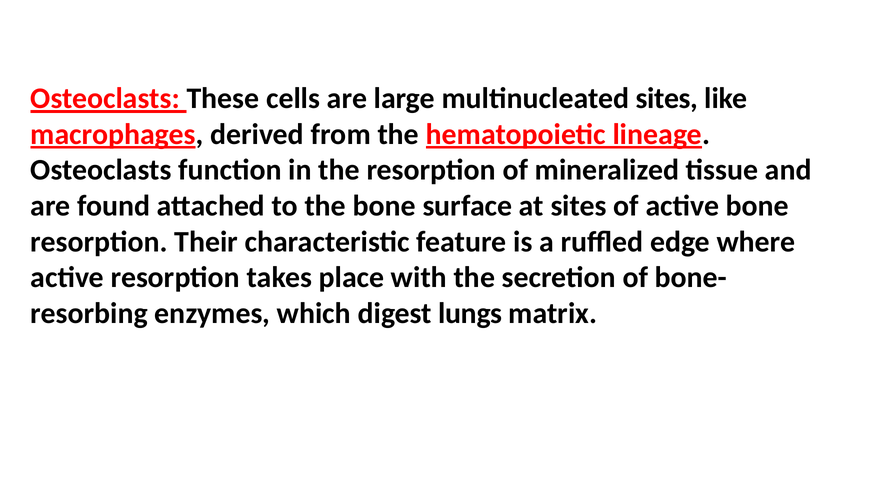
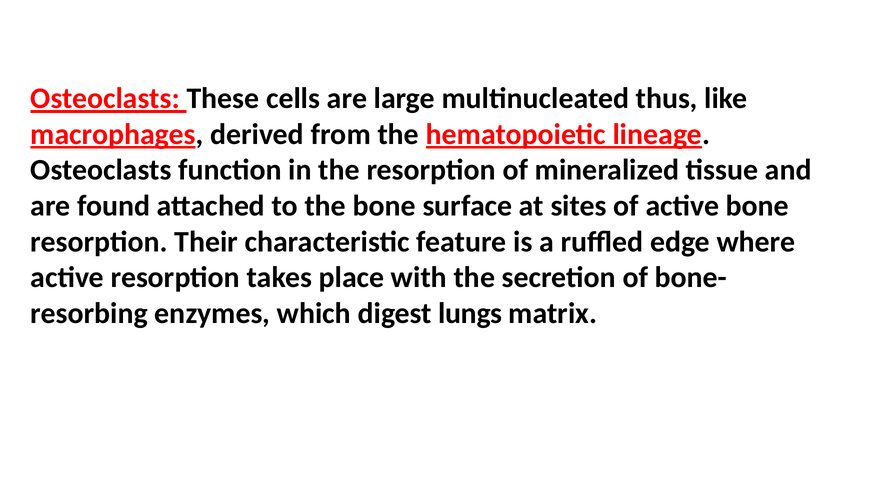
multinucleated sites: sites -> thus (667, 99)
